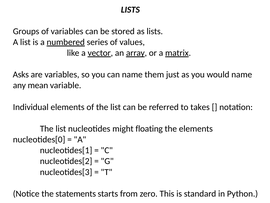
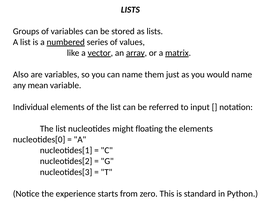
Asks: Asks -> Also (21, 74)
takes: takes -> input (200, 107)
statements: statements -> experience (76, 193)
